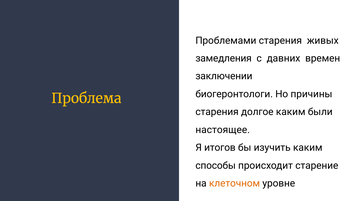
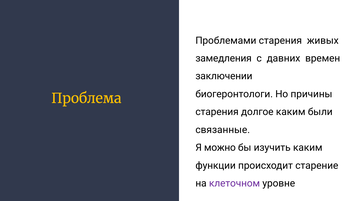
настоящее: настоящее -> связанные (223, 130)
итогов: итогов -> можно (220, 148)
способы: способы -> функции (216, 166)
клеточном colour: orange -> purple (234, 184)
